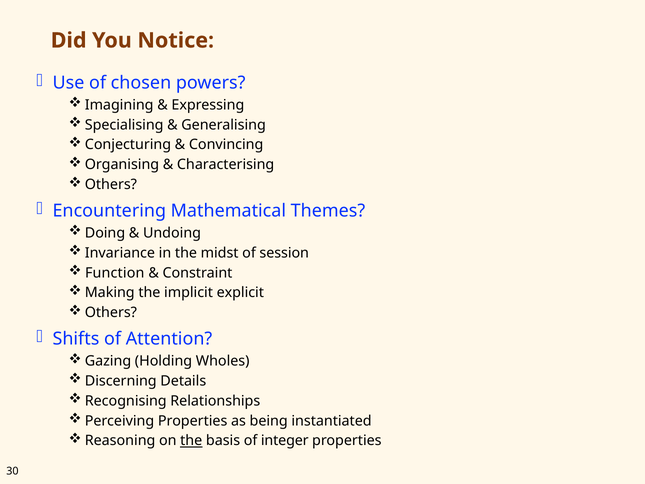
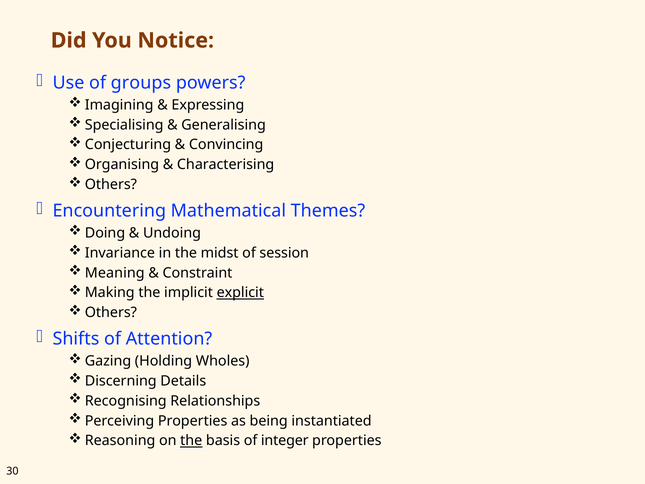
chosen: chosen -> groups (141, 83)
Function: Function -> Meaning (115, 273)
explicit underline: none -> present (240, 293)
